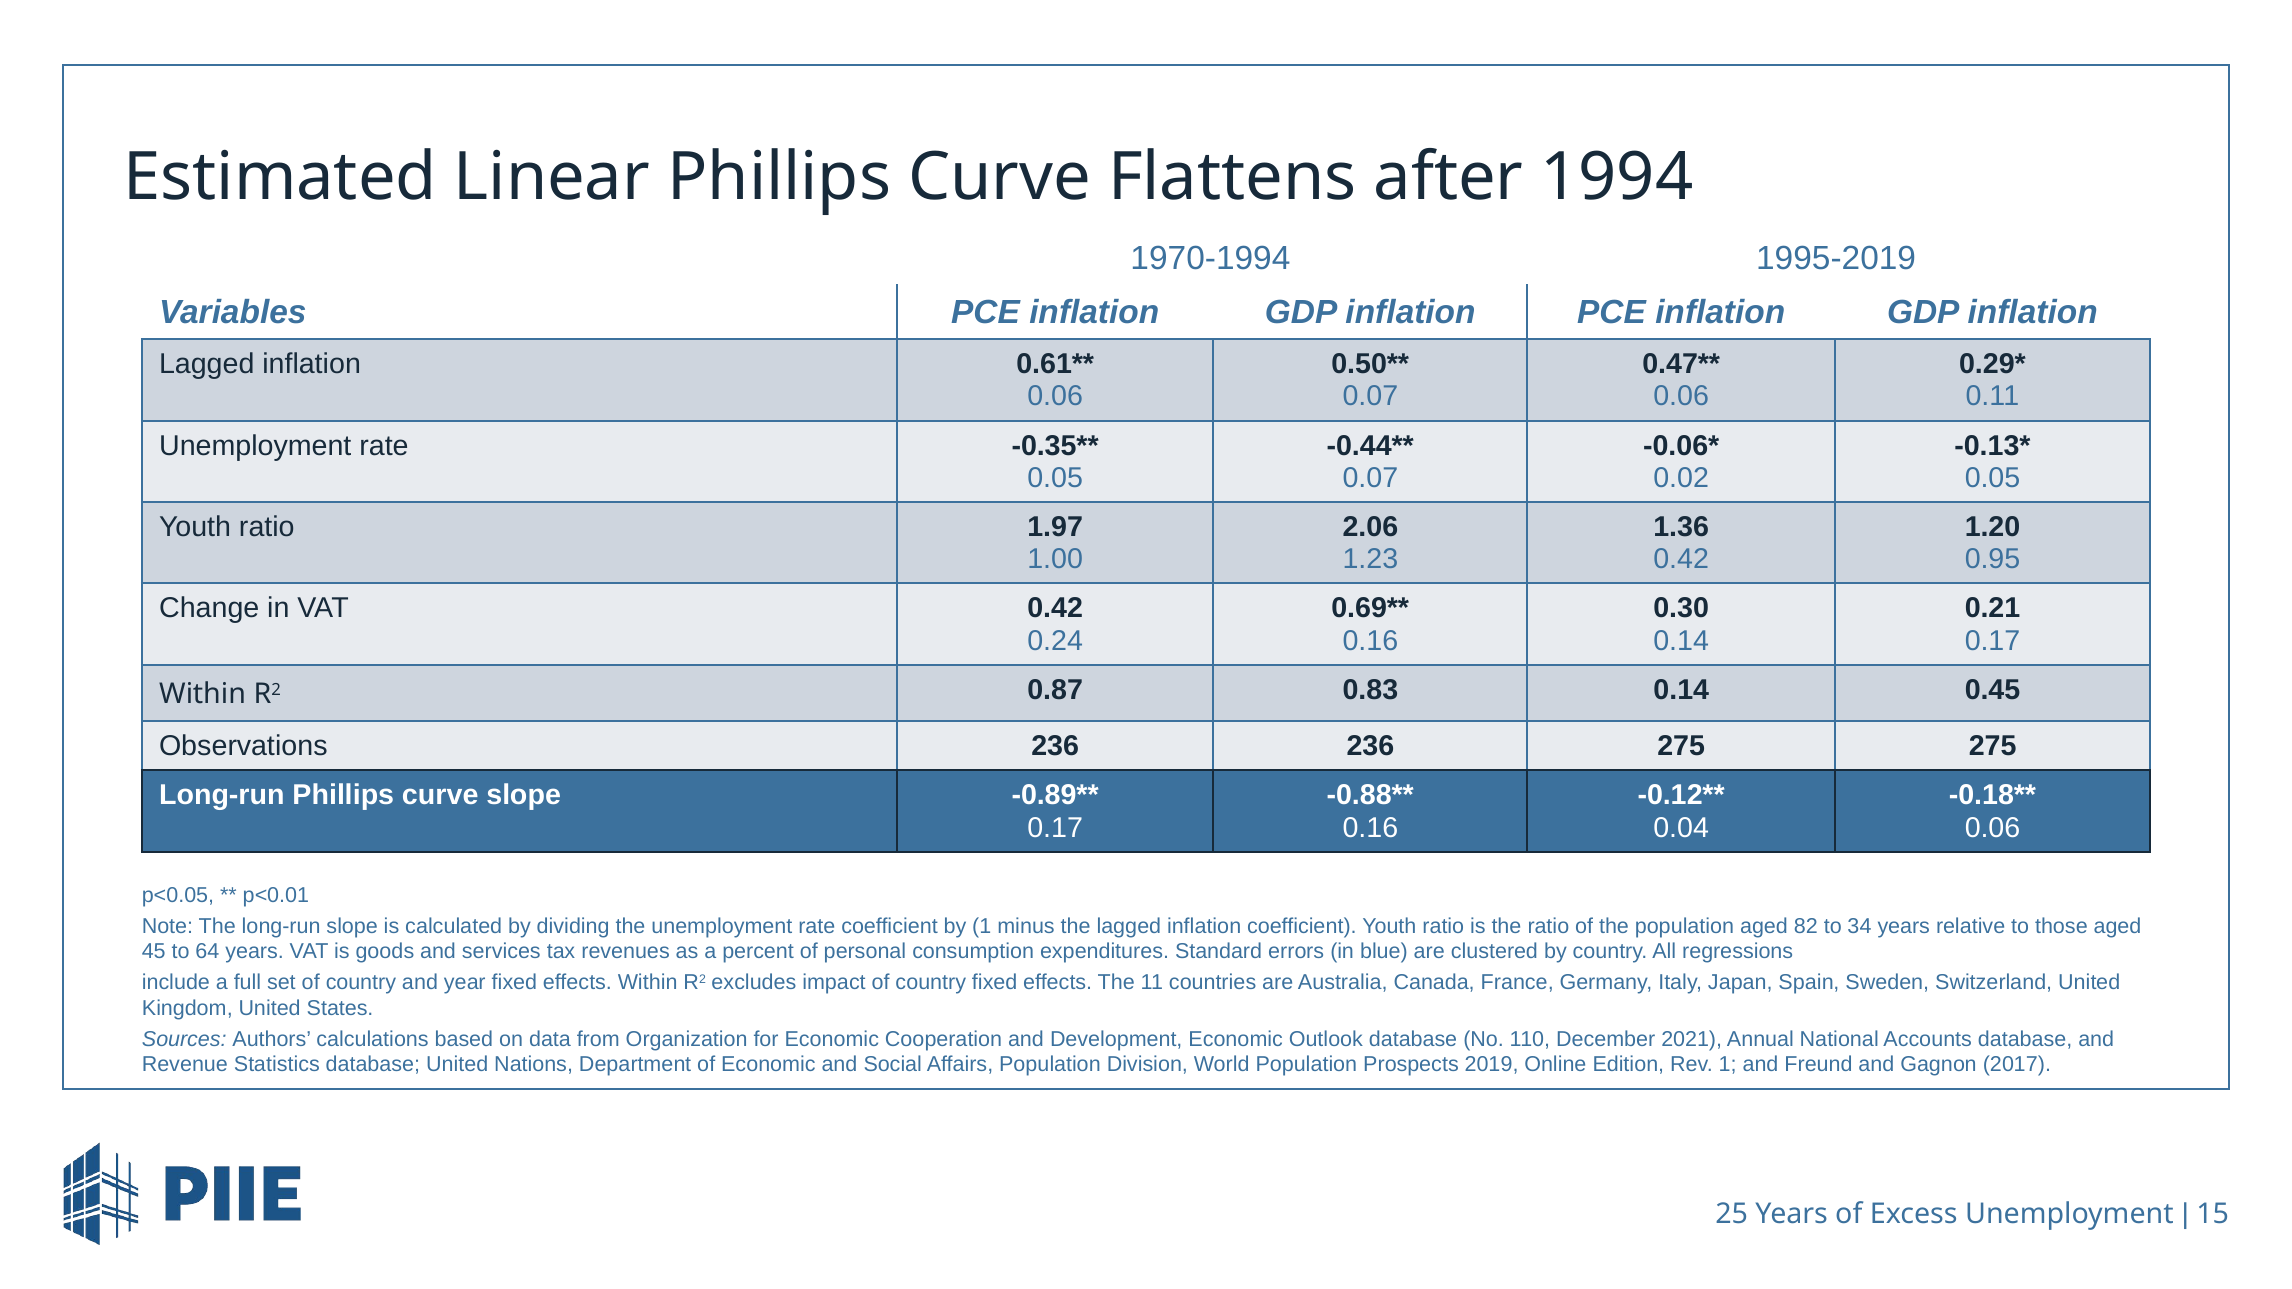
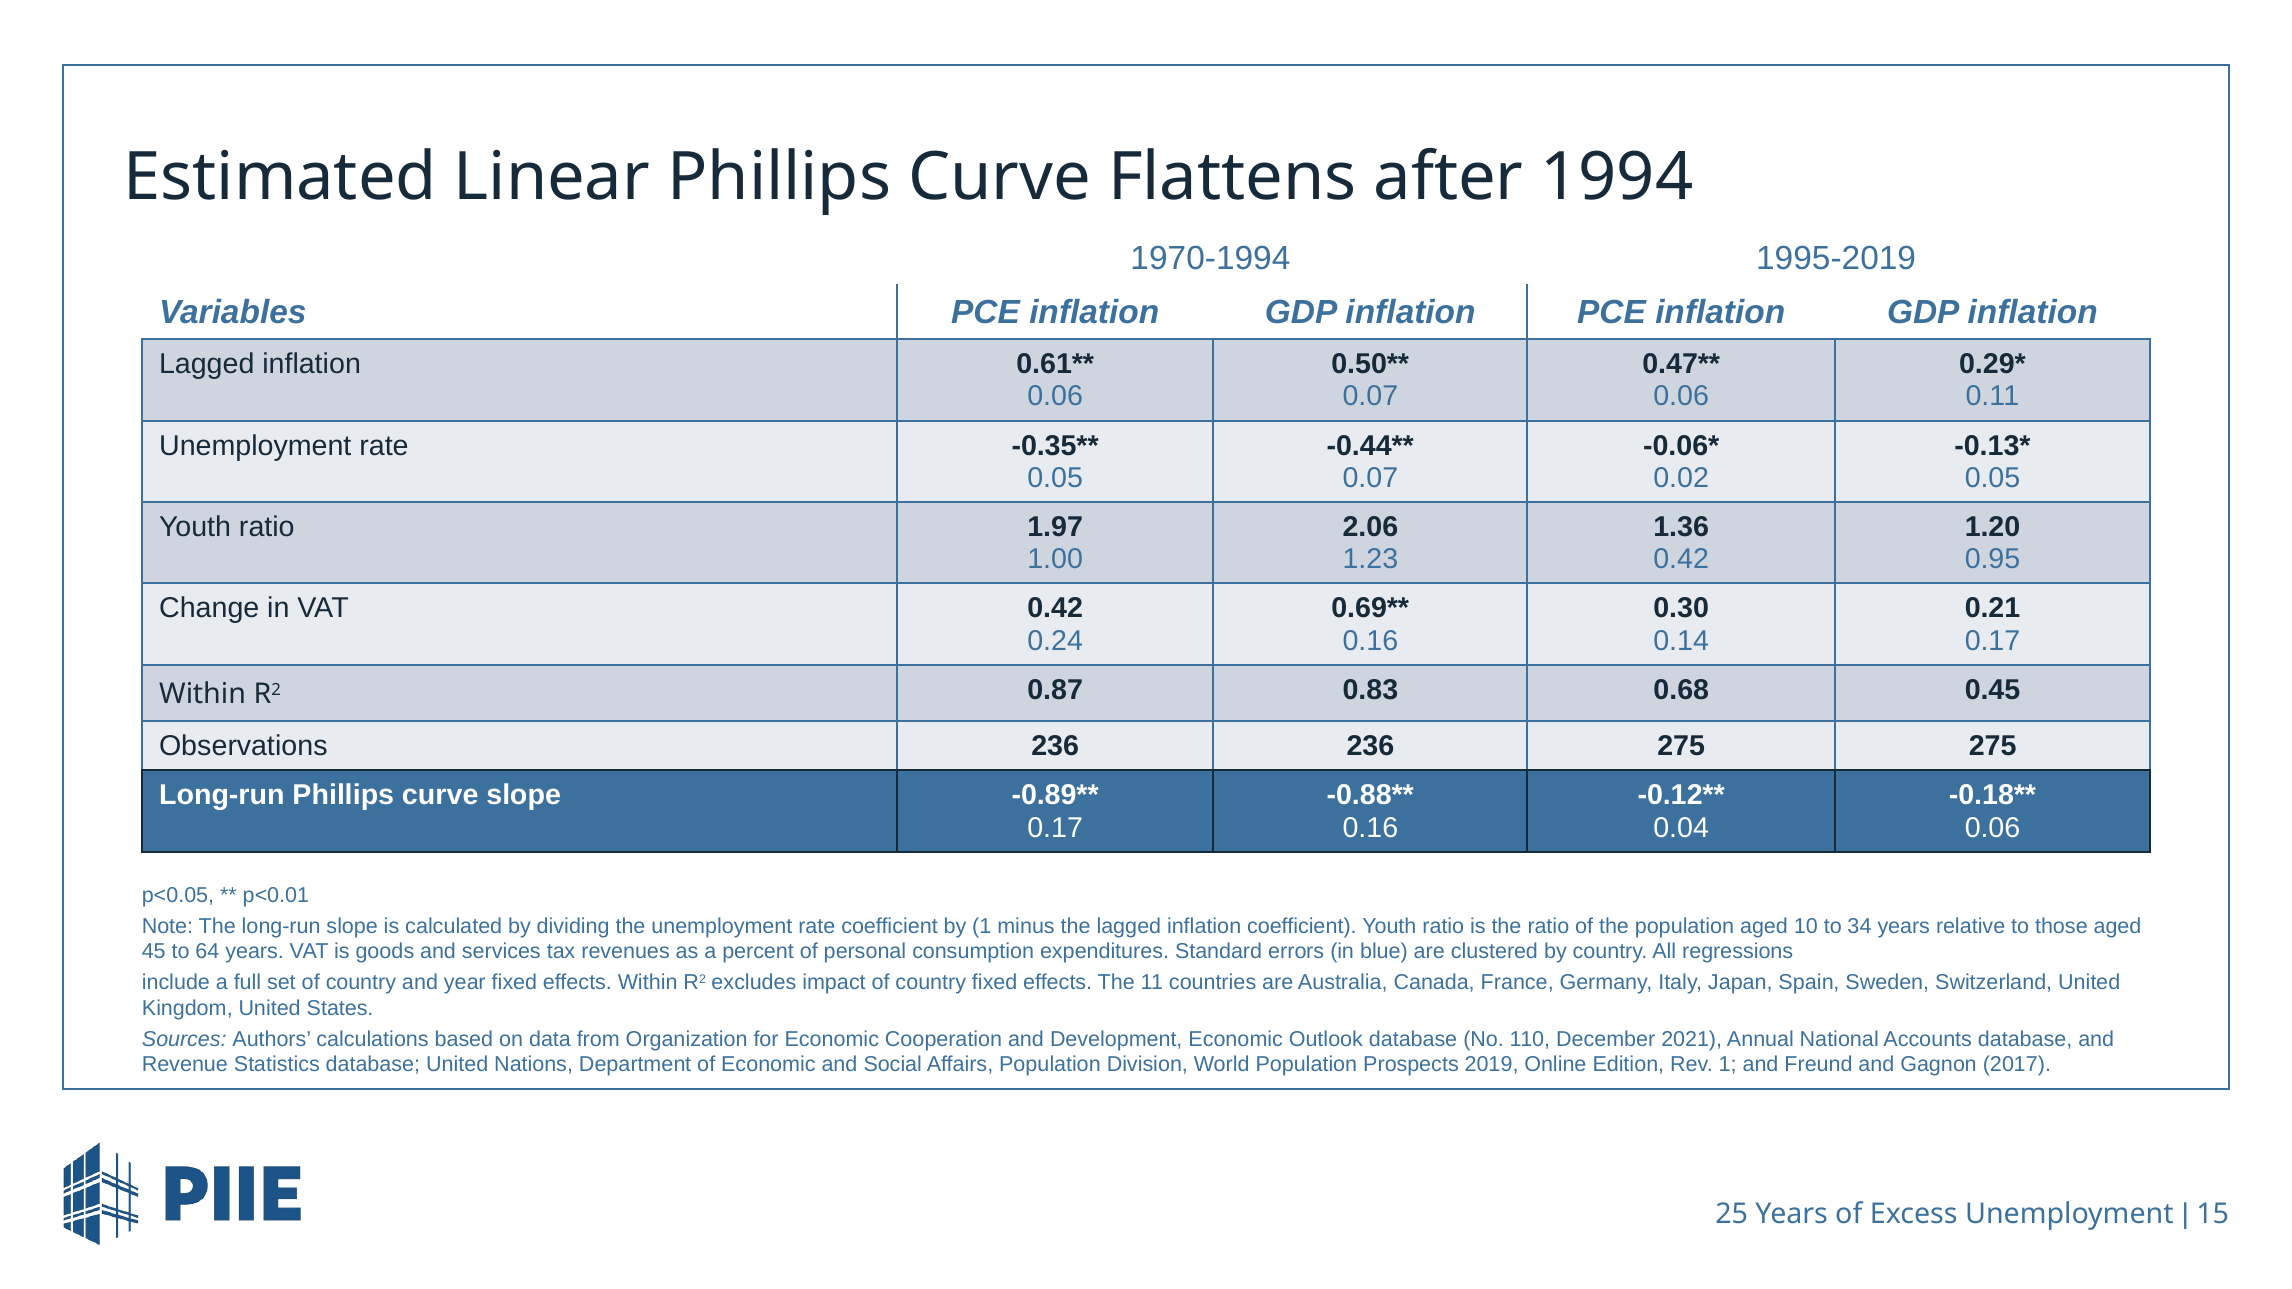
0.83 0.14: 0.14 -> 0.68 (1681, 690)
82: 82 -> 10 (1806, 926)
